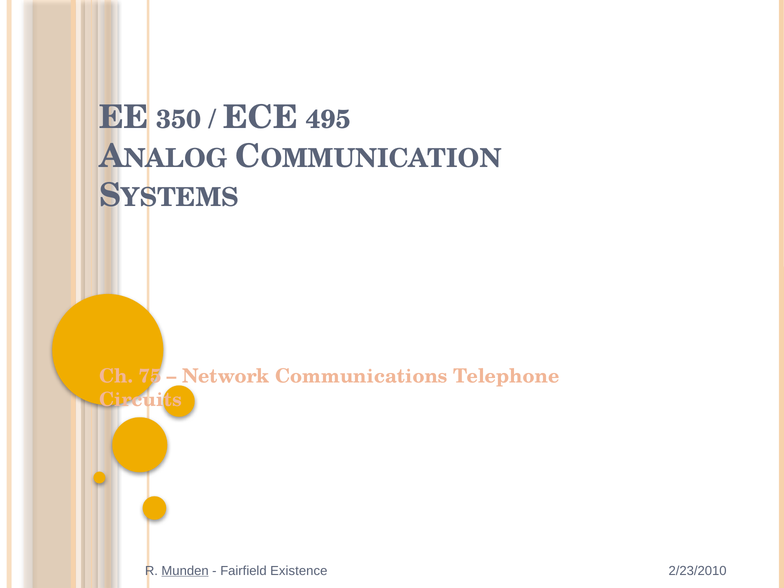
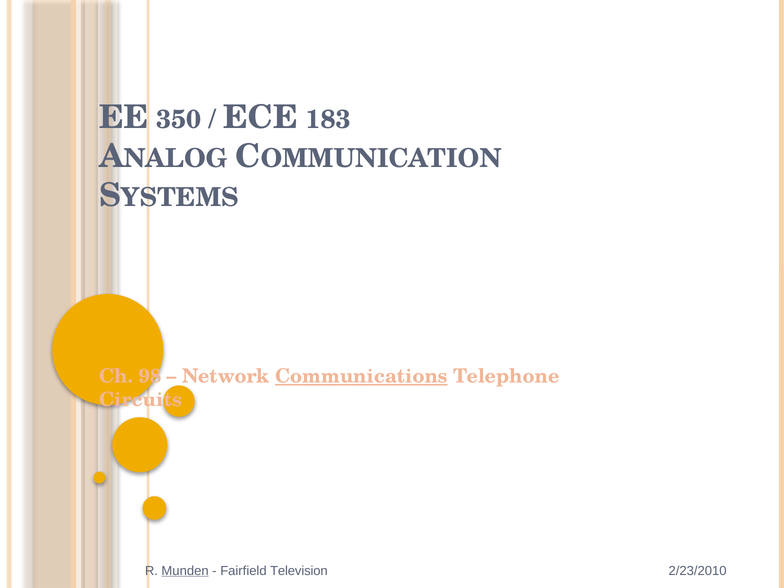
495: 495 -> 183 (328, 119)
75: 75 -> 98 (150, 376)
Communications underline: none -> present (361, 376)
Existence: Existence -> Television (299, 571)
